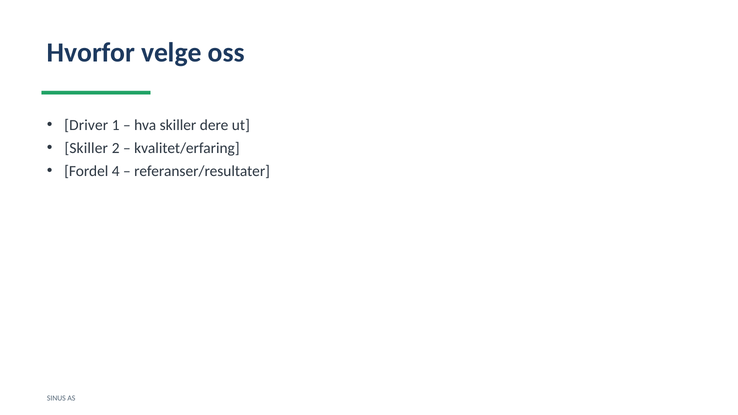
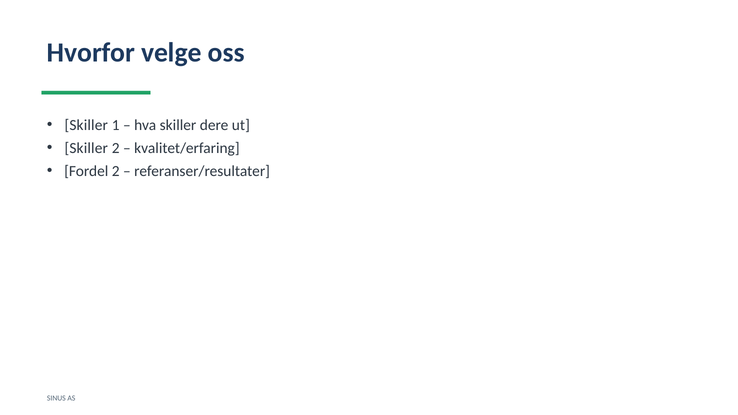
Driver: Driver -> Skiller (86, 125)
Fordel 4: 4 -> 2 (116, 171)
